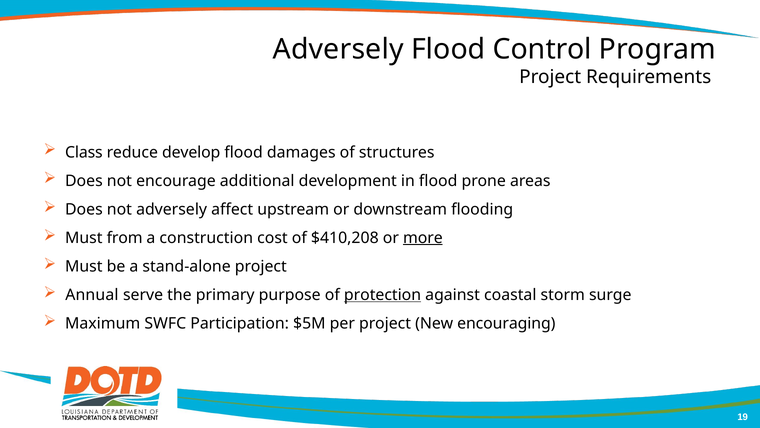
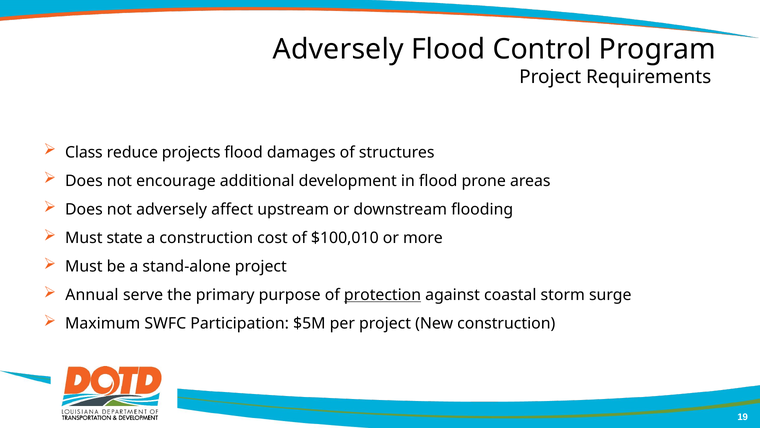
develop: develop -> projects (191, 152)
from: from -> state (125, 238)
$410,208: $410,208 -> $100,010 (345, 238)
more underline: present -> none (423, 238)
New encouraging: encouraging -> construction (506, 323)
